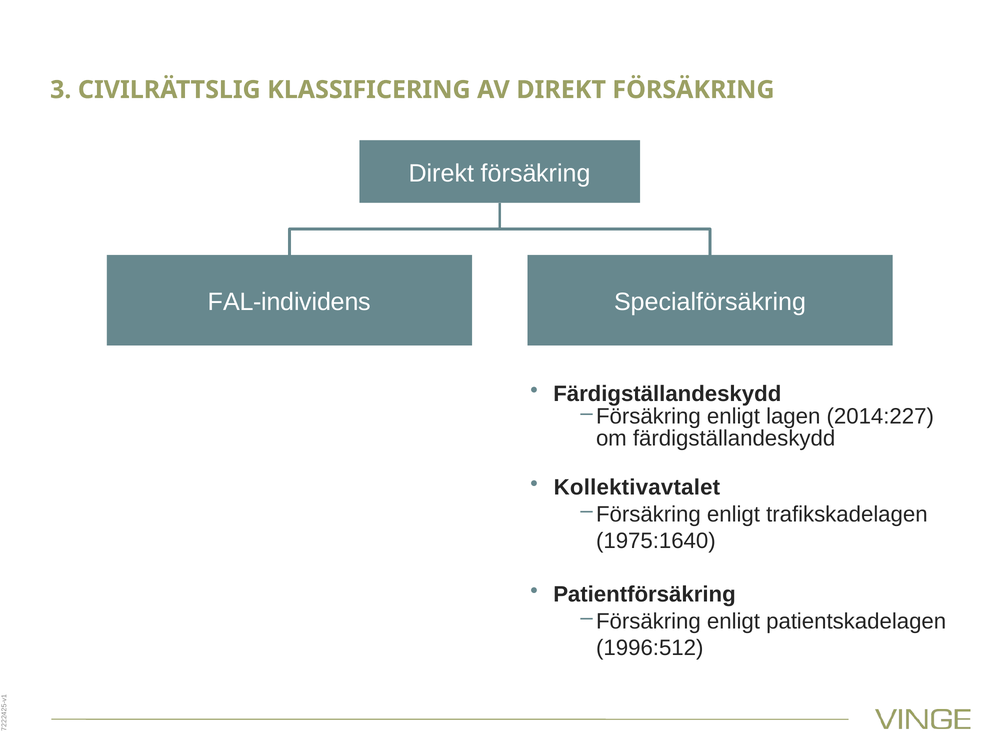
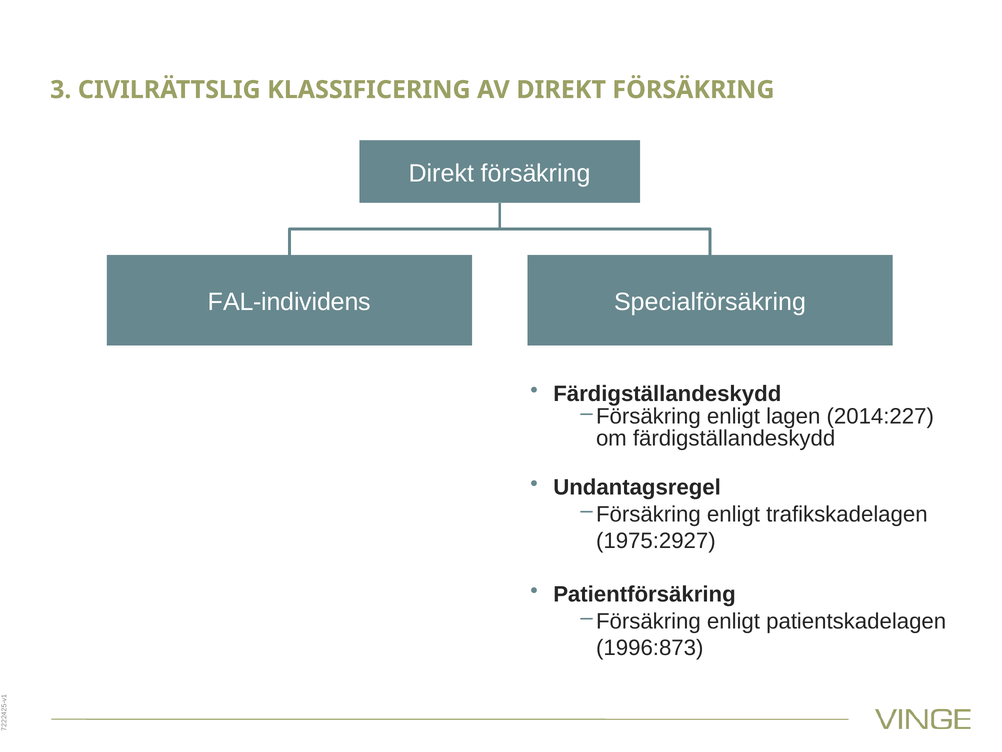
Kollektivavtalet: Kollektivavtalet -> Undantagsregel (637, 487)
1975:1640: 1975:1640 -> 1975:2927 (656, 541)
1996:512: 1996:512 -> 1996:873 (650, 648)
